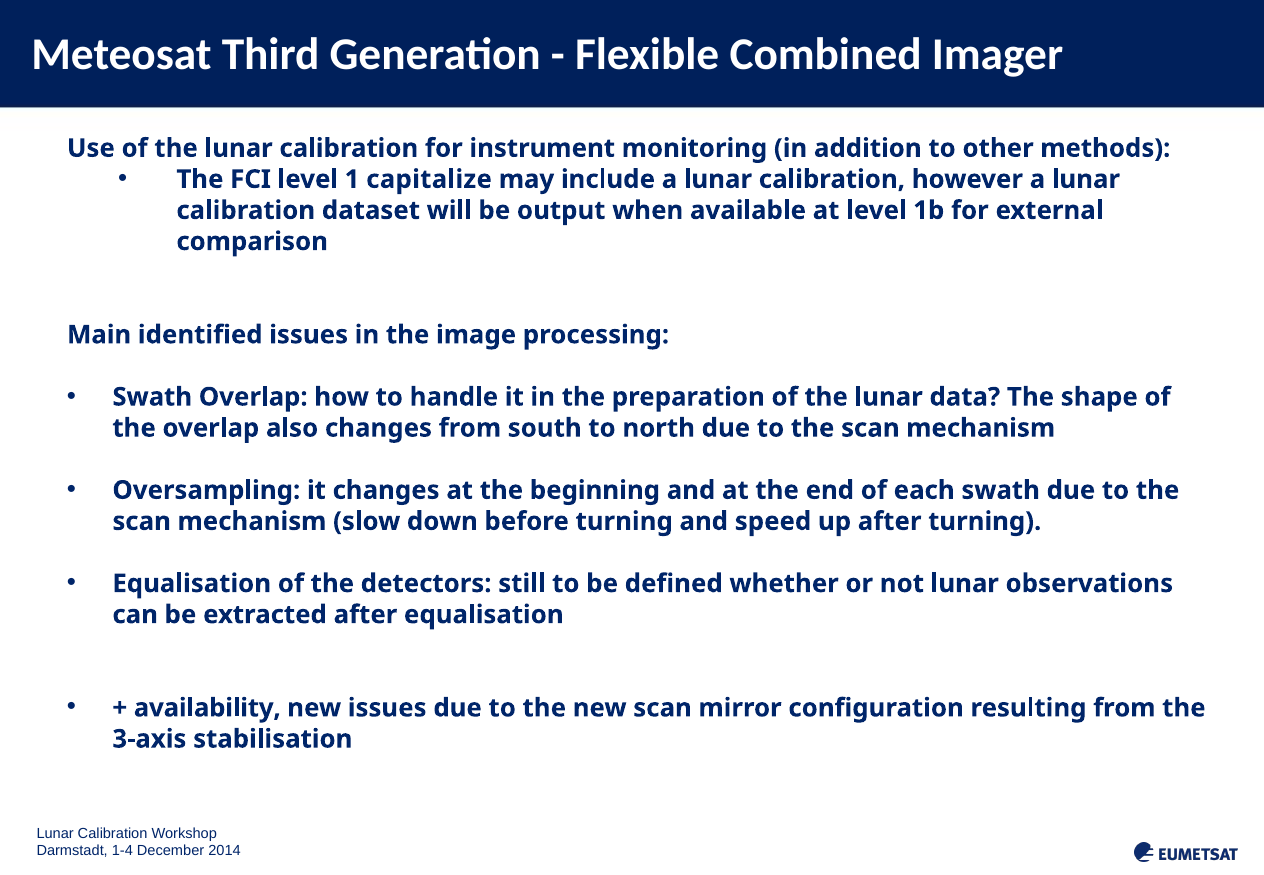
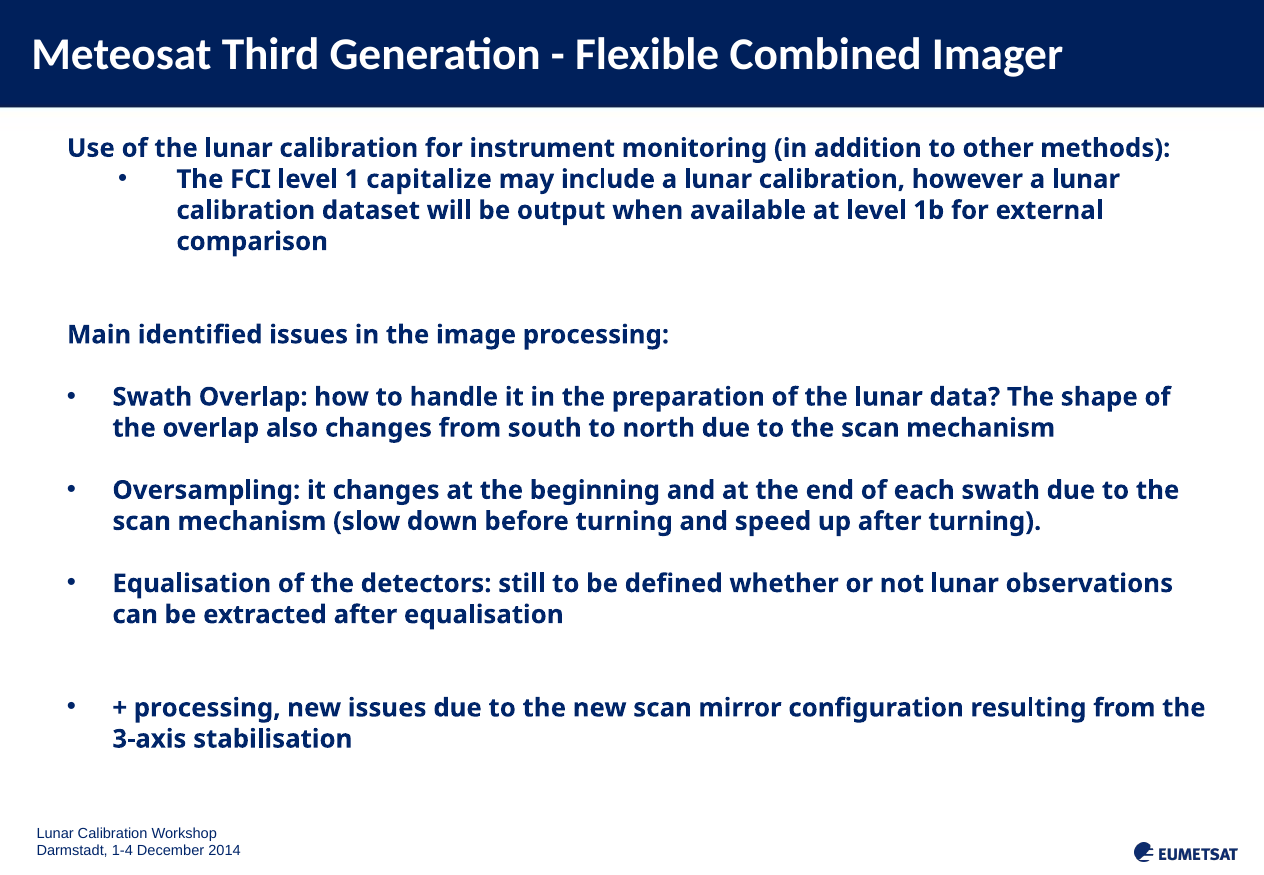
availability: availability -> processing (207, 708)
